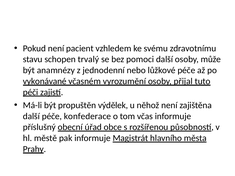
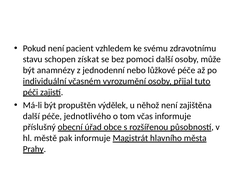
trvalý: trvalý -> získat (88, 59)
vykonávané: vykonávané -> individuální (45, 81)
konfederace: konfederace -> jednotlivého (87, 116)
